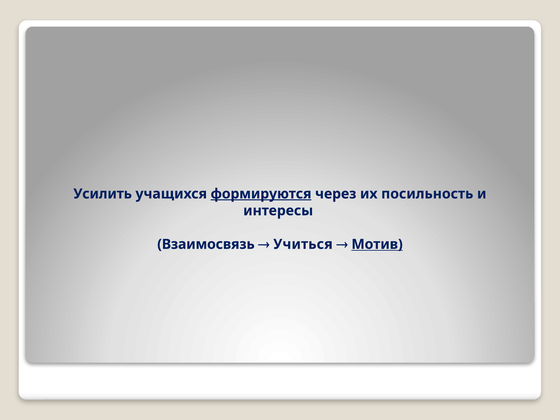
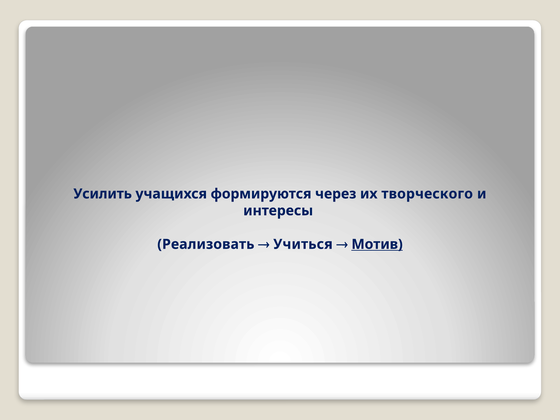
формируются underline: present -> none (261, 194)
посильность: посильность -> творческого (427, 194)
Взаимосвязь: Взаимосвязь -> Реализовать (206, 244)
